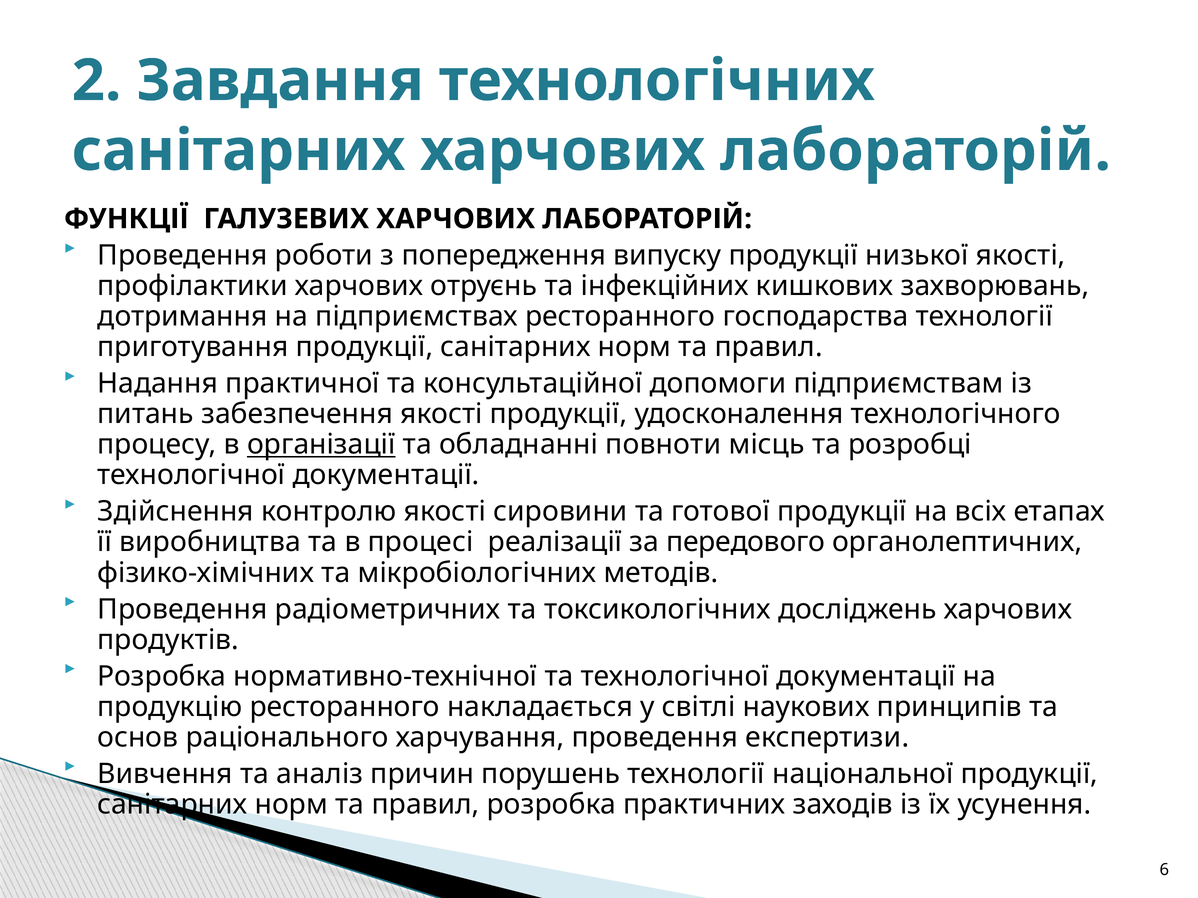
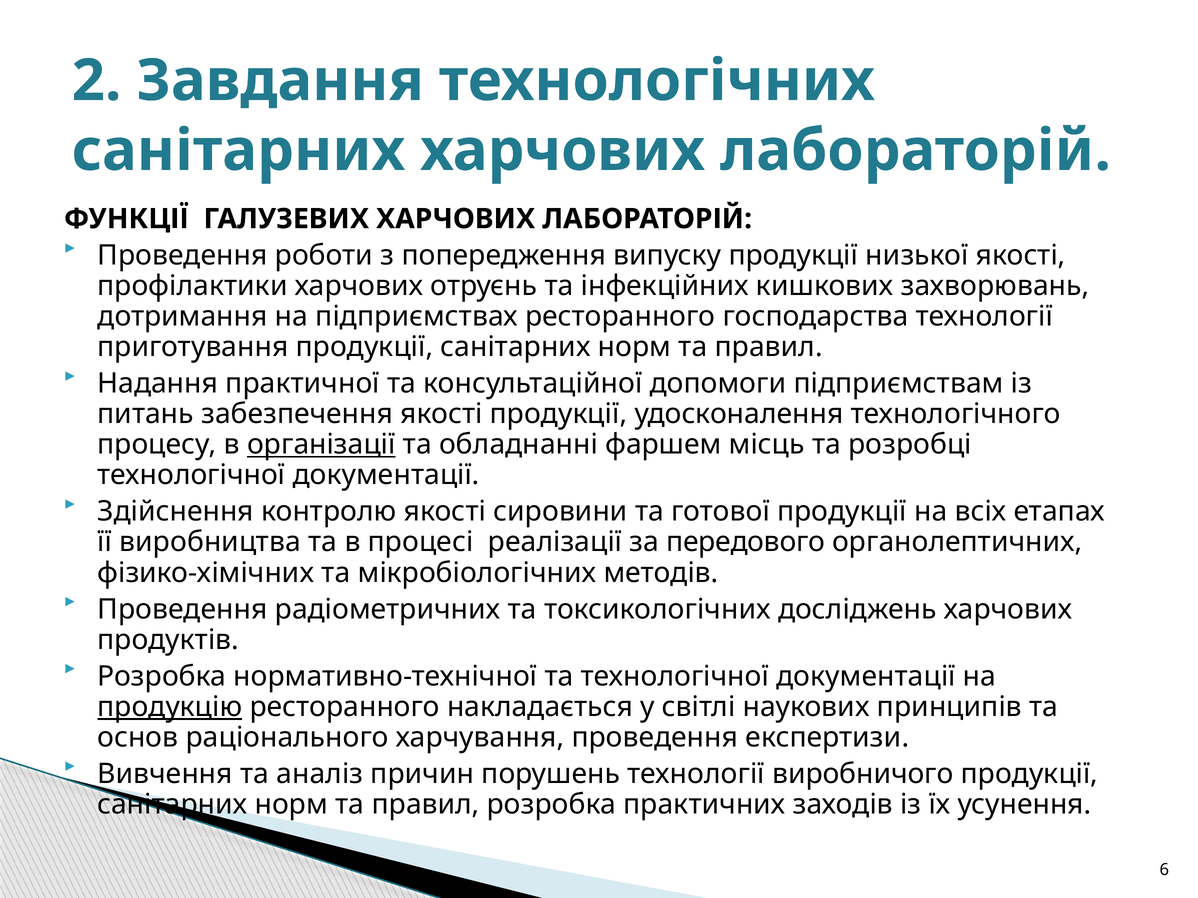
повноти: повноти -> фаршем (663, 445)
продукцію underline: none -> present (170, 707)
національної: національної -> виробничого (863, 774)
